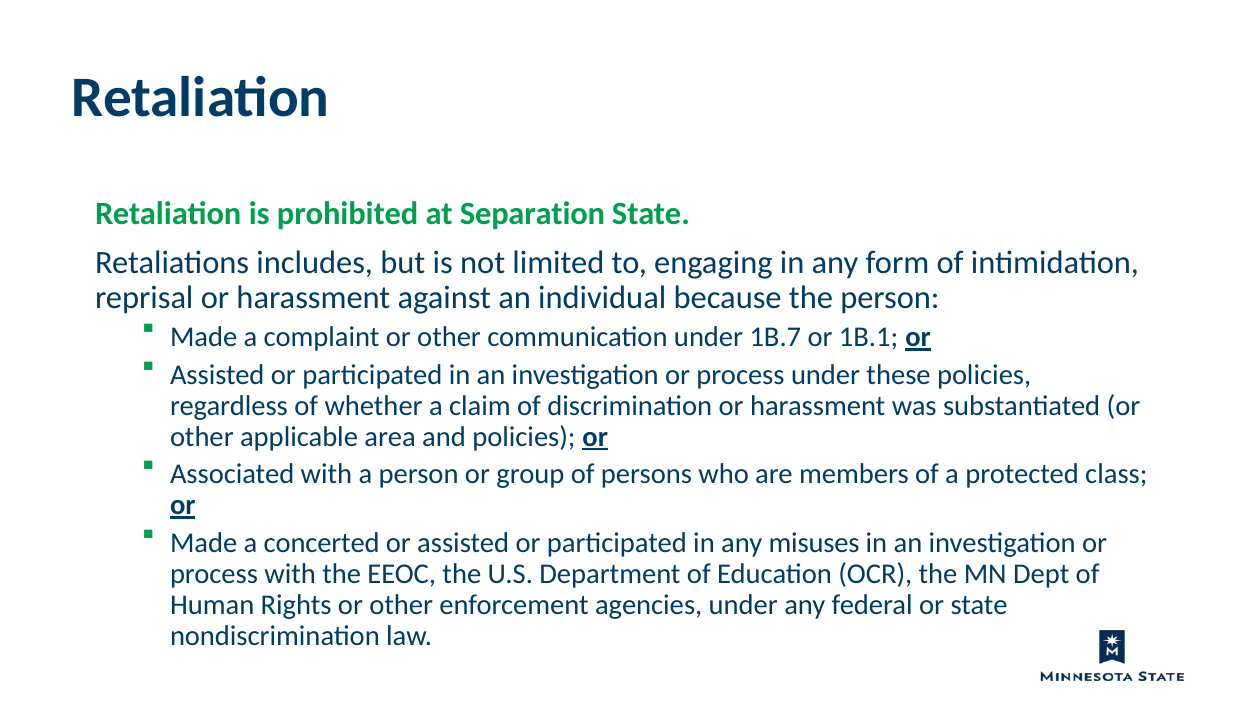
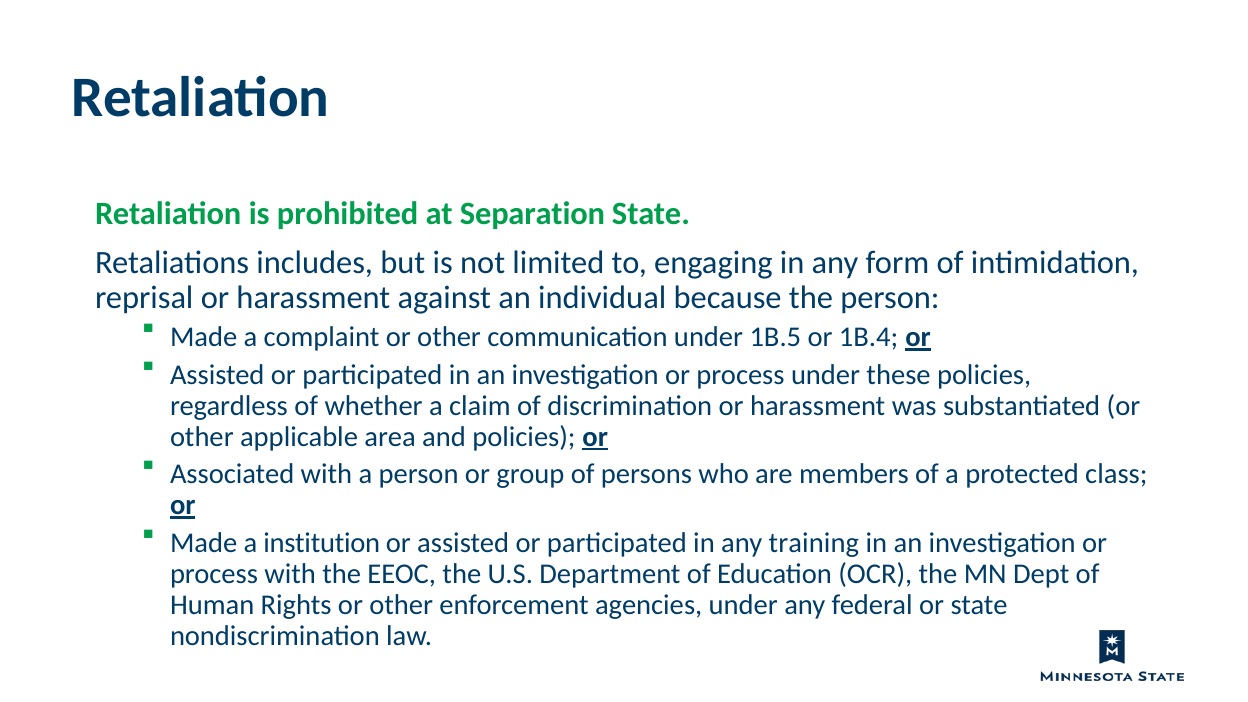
1B.7: 1B.7 -> 1B.5 (775, 337)
1B.1: 1B.1 -> 1B.4 (869, 337)
concerted: concerted -> institution (322, 543)
misuses: misuses -> training (814, 543)
